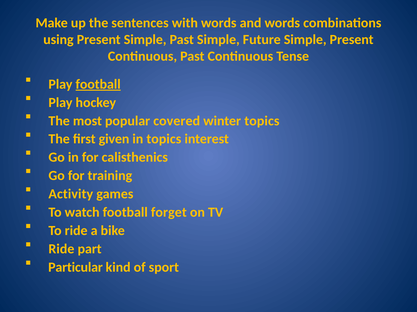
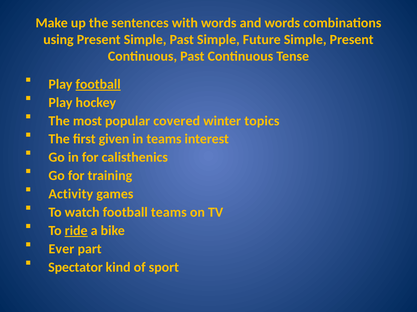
in topics: topics -> teams (164, 139)
football forget: forget -> teams (169, 213)
ride underline: none -> present (76, 231)
Ride: Ride -> Ever (61, 249)
Particular: Particular -> Spectator (76, 268)
